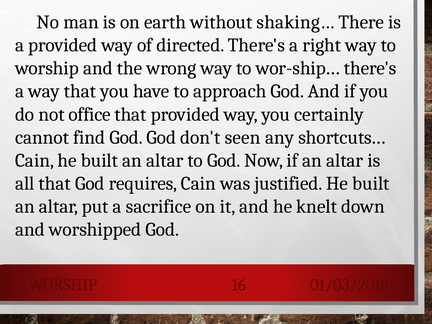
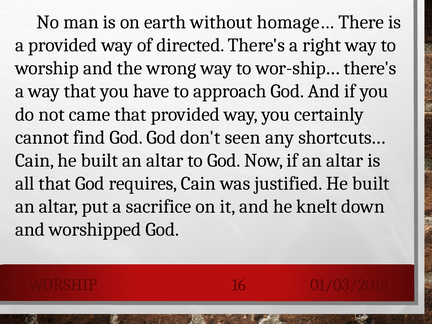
shaking…: shaking… -> homage… (296, 22)
office: office -> came (89, 114)
